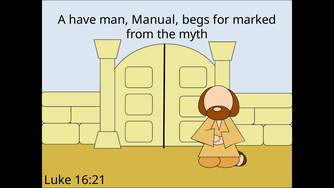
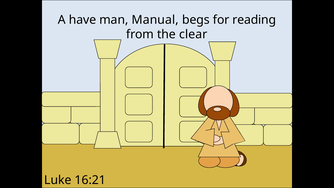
marked: marked -> reading (254, 20)
myth: myth -> clear (193, 34)
